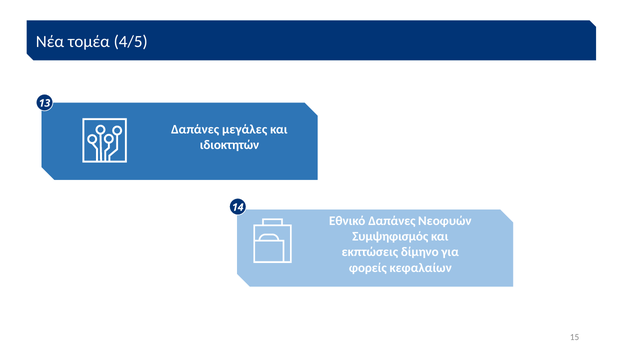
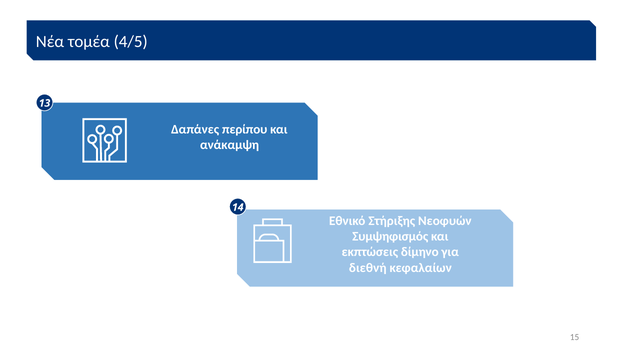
μεγάλες: μεγάλες -> περίπου (245, 129)
ιδιοκτητών: ιδιοκτητών -> ανάκαμψη (230, 145)
Εθνικό Δαπάνες: Δαπάνες -> Στήριξης (392, 221)
φορείς: φορείς -> διεθνή (368, 268)
